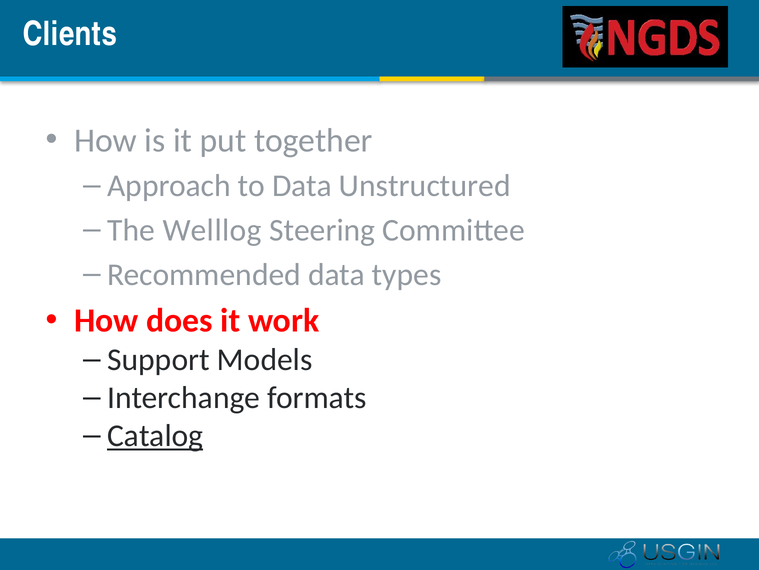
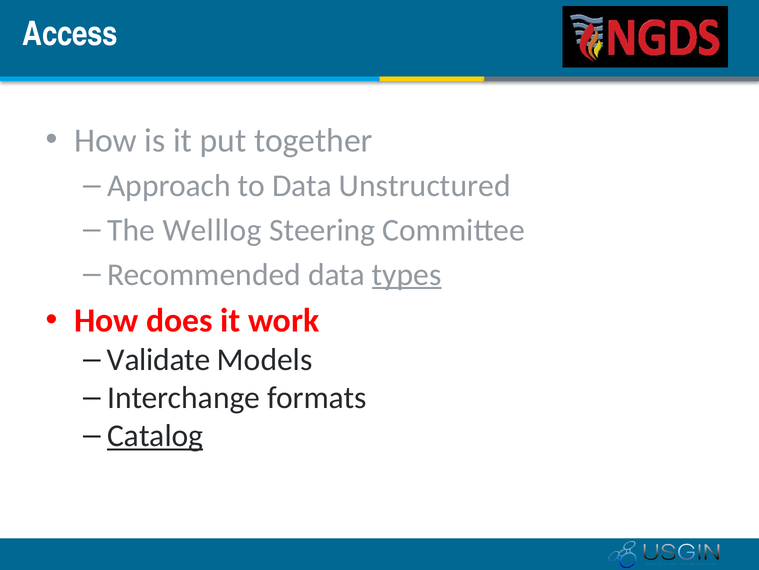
Clients: Clients -> Access (70, 34)
types underline: none -> present (407, 274)
Support: Support -> Validate (159, 359)
